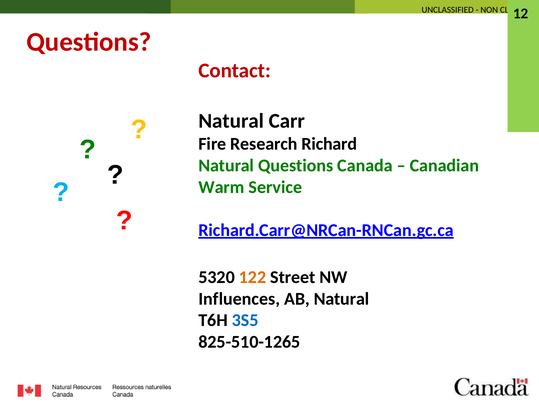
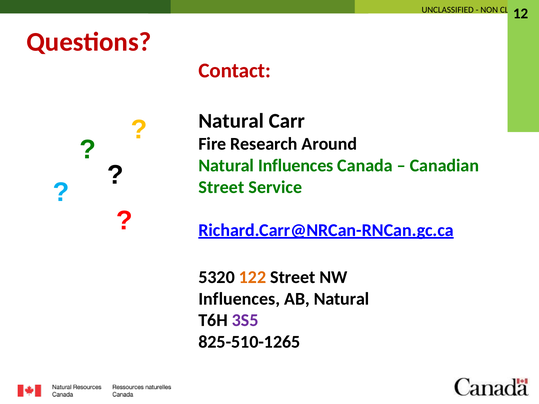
Richard: Richard -> Around (329, 144)
Natural Questions: Questions -> Influences (296, 166)
Warm: Warm -> Street (221, 187)
3S5 colour: blue -> purple (245, 321)
